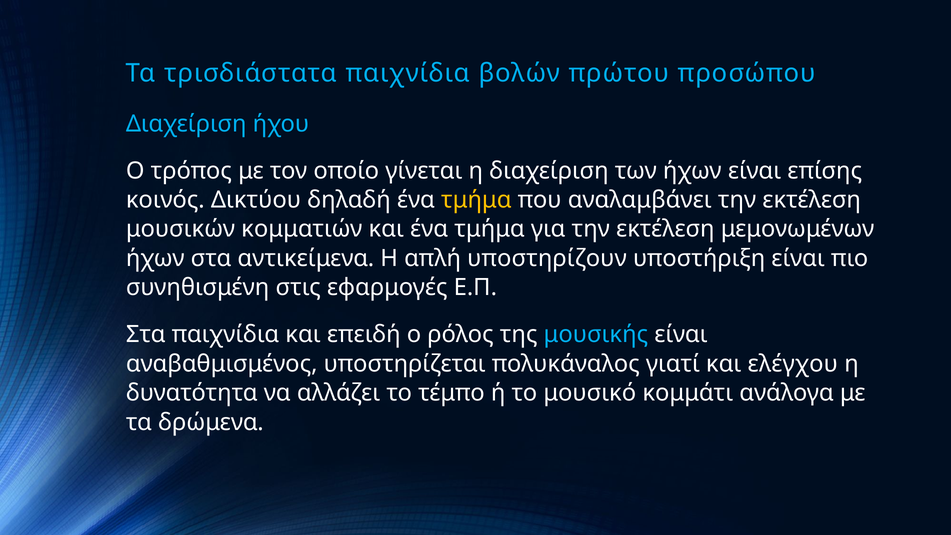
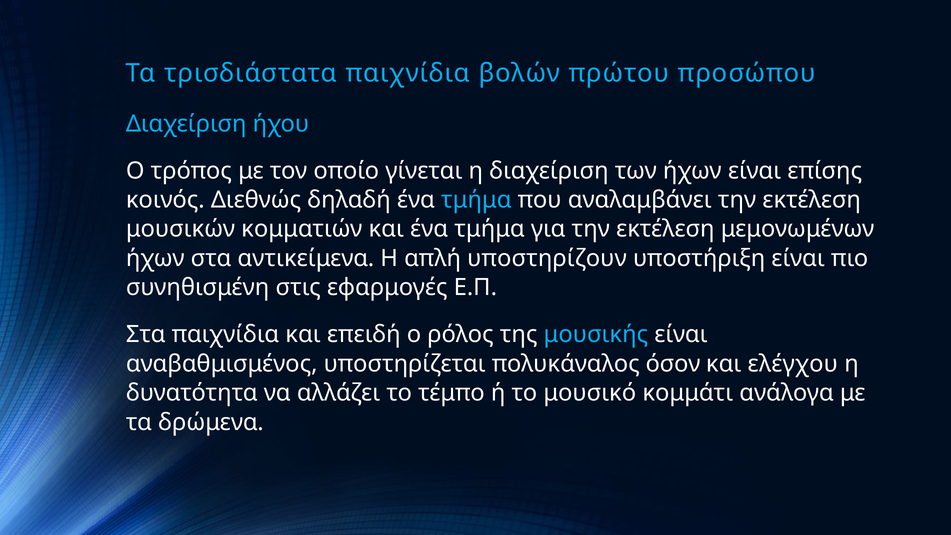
Δικτύου: Δικτύου -> Διεθνώς (256, 200)
τμήμα colour: yellow -> light blue (476, 200)
γιατί: γιατί -> όσον (673, 364)
